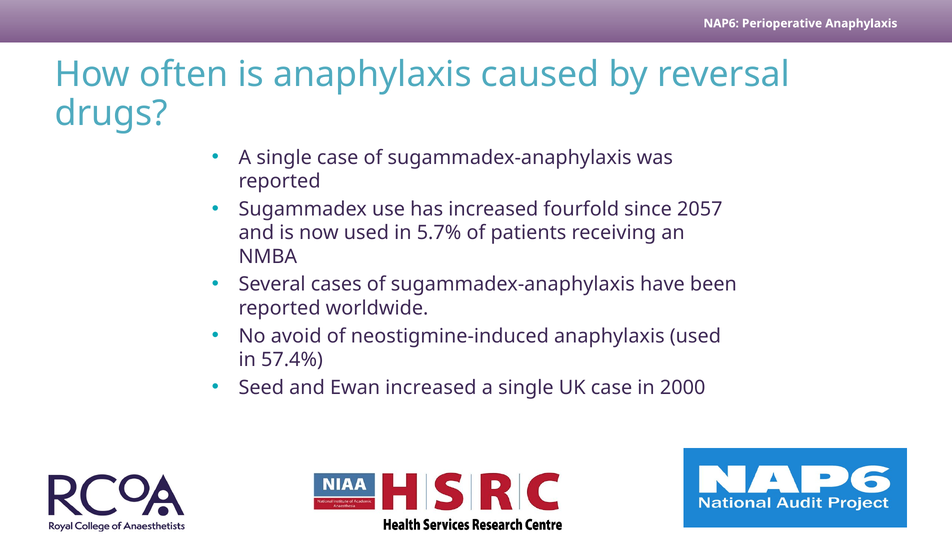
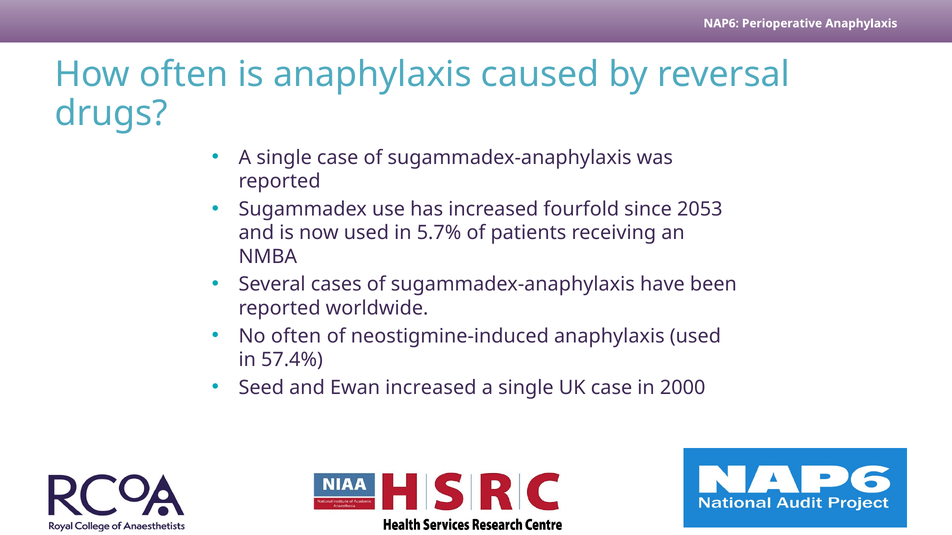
2057: 2057 -> 2053 (700, 209)
No avoid: avoid -> often (296, 336)
